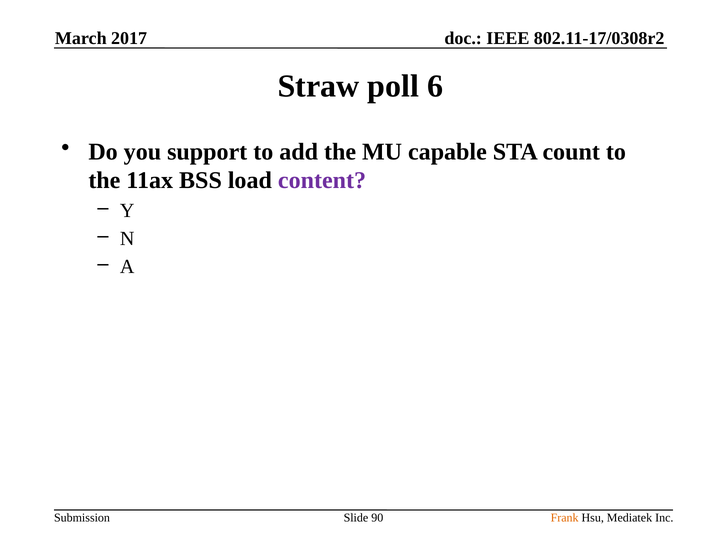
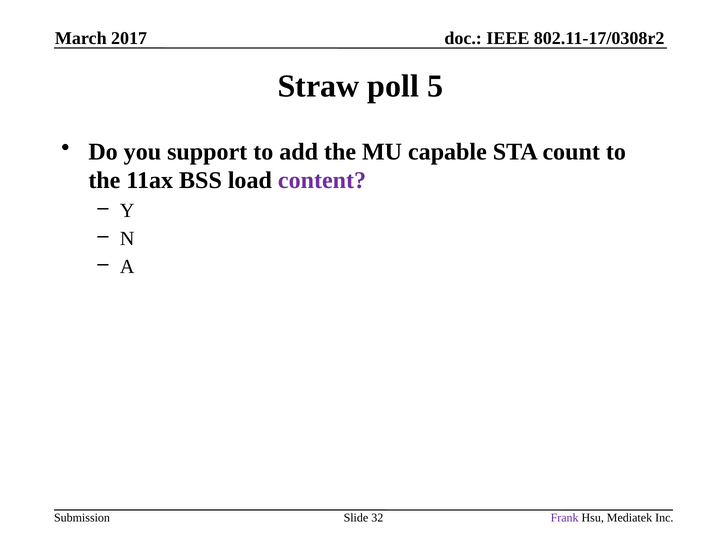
6: 6 -> 5 (435, 86)
90: 90 -> 32 (377, 519)
Frank colour: orange -> purple (565, 519)
